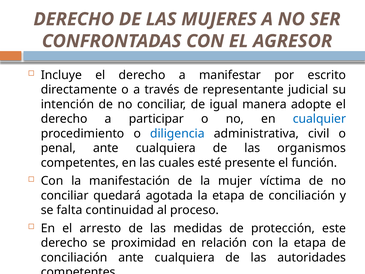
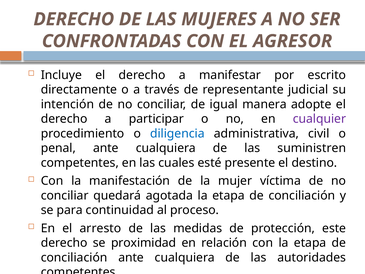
cualquier colour: blue -> purple (319, 119)
organismos: organismos -> suministren (312, 148)
función: función -> destino (314, 163)
falta: falta -> para (70, 210)
